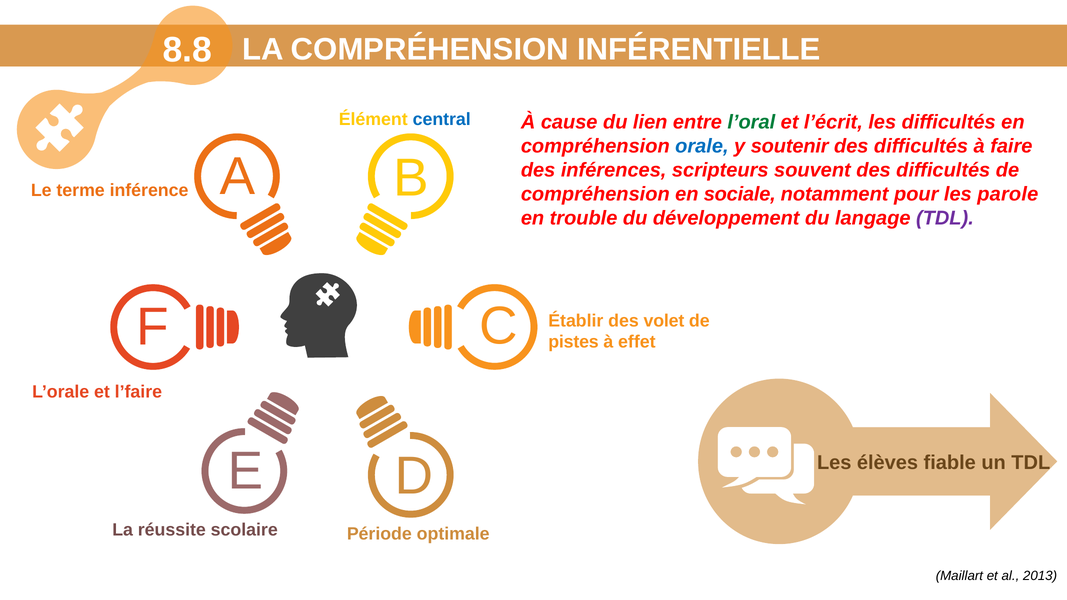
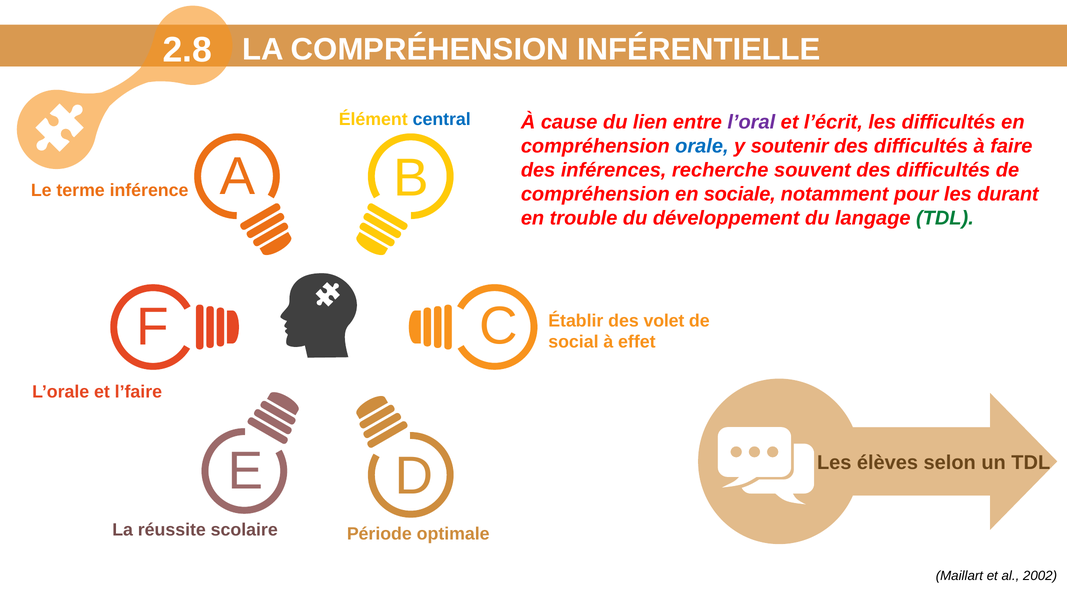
8.8: 8.8 -> 2.8 (187, 50)
l’oral colour: green -> purple (751, 122)
scripteurs: scripteurs -> recherche (720, 170)
parole: parole -> durant (1008, 194)
TDL colour: purple -> green (945, 218)
pistes: pistes -> social (573, 342)
fiable: fiable -> selon (950, 463)
2013: 2013 -> 2002 (1040, 576)
